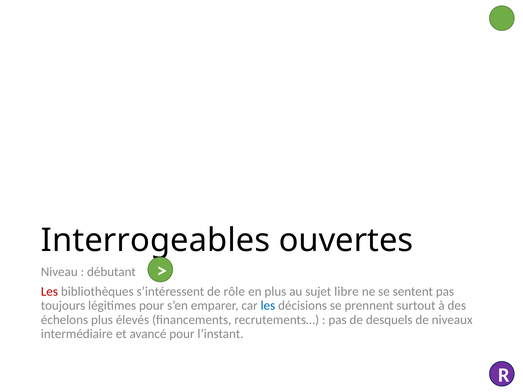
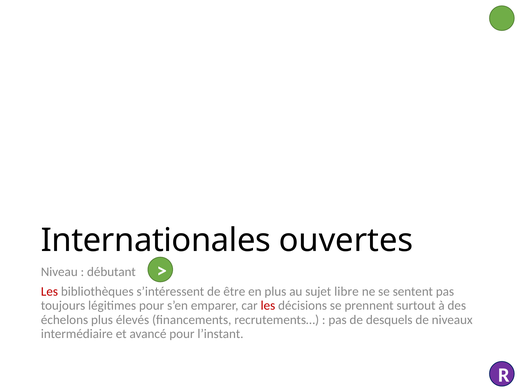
Interrogeables: Interrogeables -> Internationales (156, 240)
rôle: rôle -> être (234, 292)
les colour: blue -> red (268, 306)
